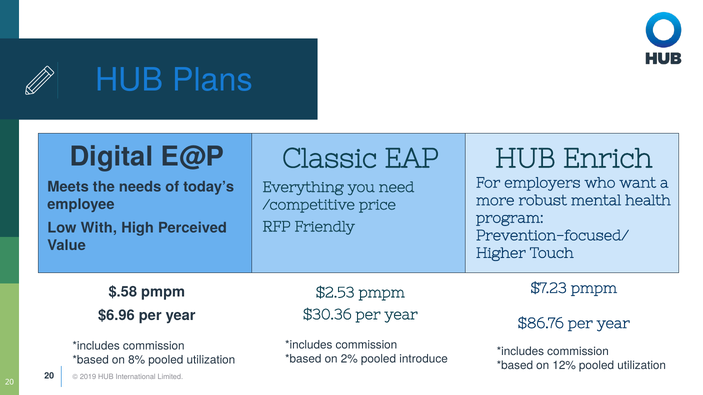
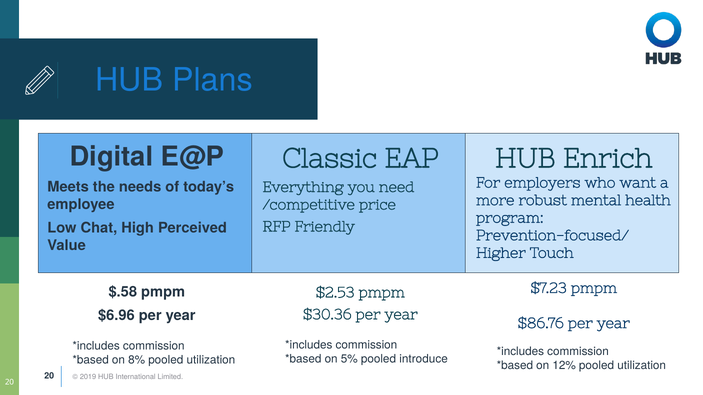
With: With -> Chat (99, 228)
2%: 2% -> 5% (349, 359)
